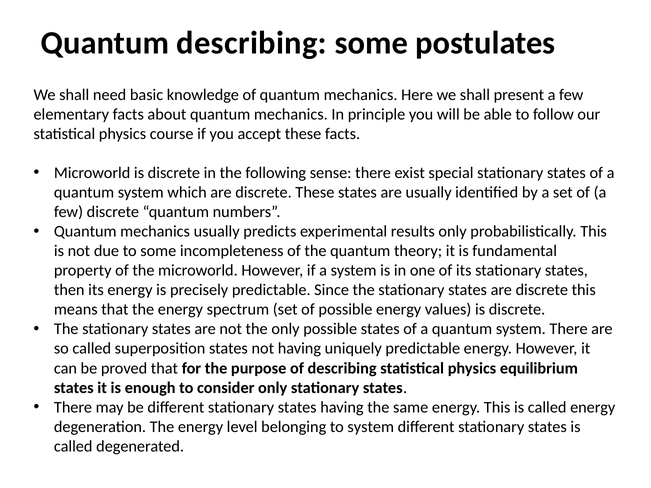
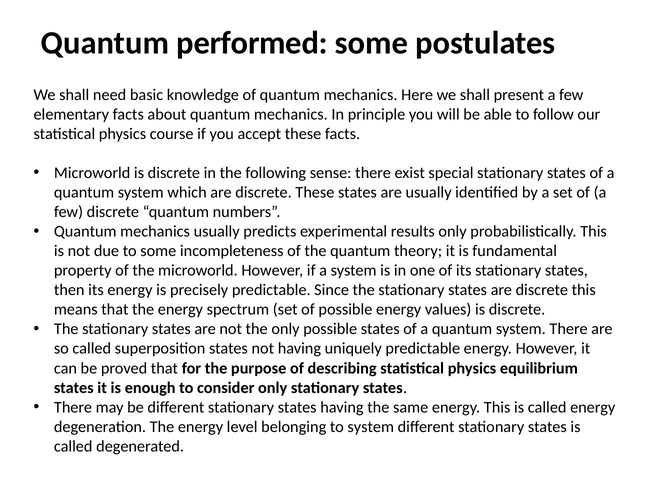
Quantum describing: describing -> performed (252, 43)
